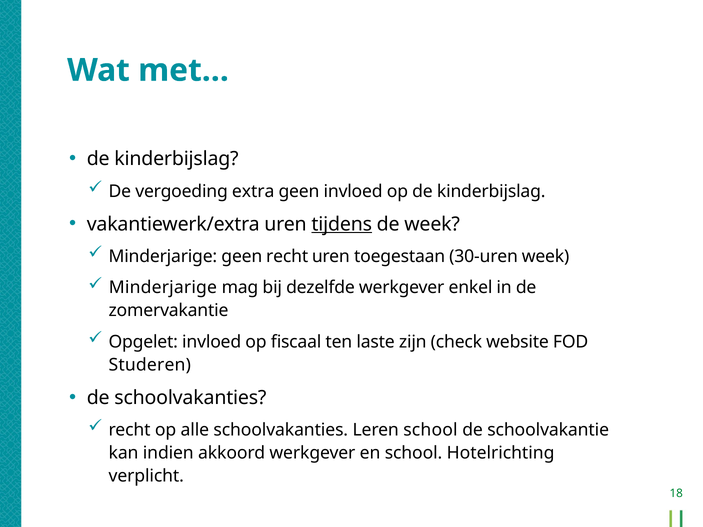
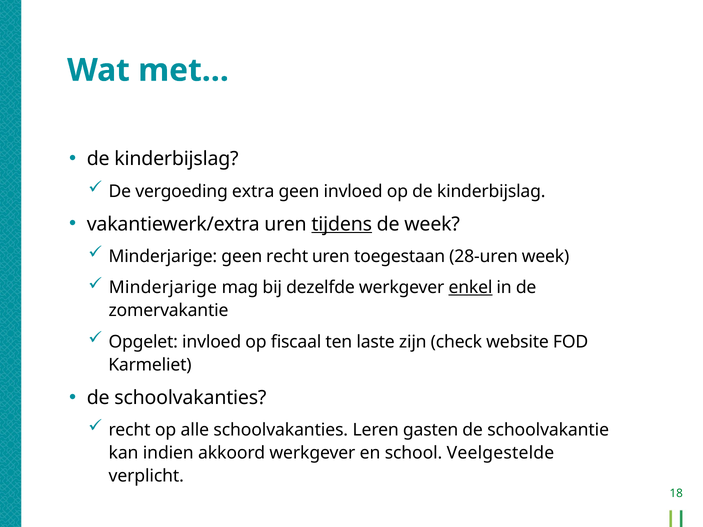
30-uren: 30-uren -> 28-uren (484, 257)
enkel underline: none -> present (470, 288)
Studeren: Studeren -> Karmeliet (150, 365)
Leren school: school -> gasten (431, 430)
Hotelrichting: Hotelrichting -> Veelgestelde (500, 453)
